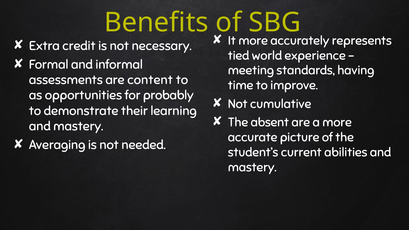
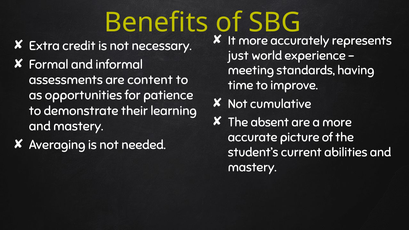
tied: tied -> just (238, 56)
probably: probably -> patience (168, 95)
